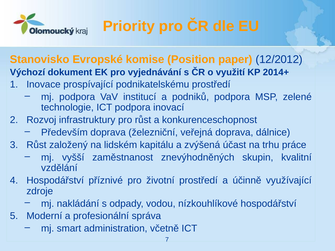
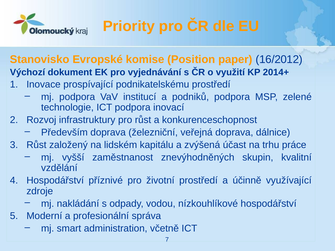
12/2012: 12/2012 -> 16/2012 (279, 59)
